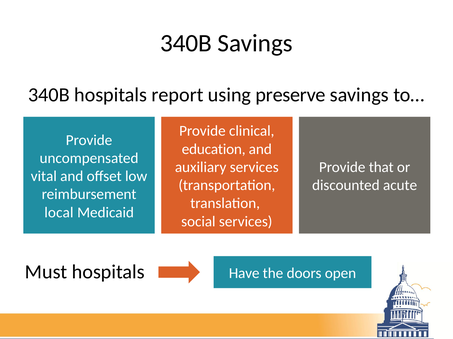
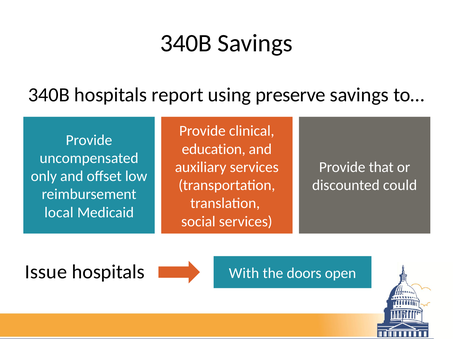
vital: vital -> only (44, 177)
acute: acute -> could (400, 186)
Must: Must -> Issue (46, 272)
Have: Have -> With (244, 274)
